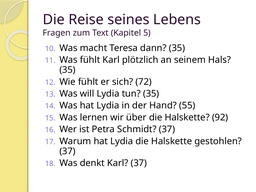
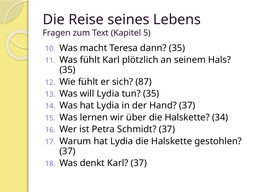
72: 72 -> 87 (144, 82)
Hand 55: 55 -> 37 (187, 106)
92: 92 -> 34 (220, 117)
